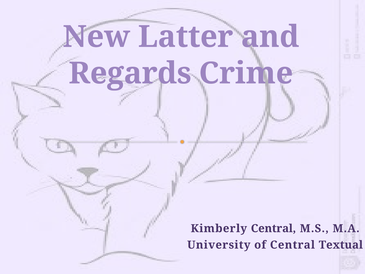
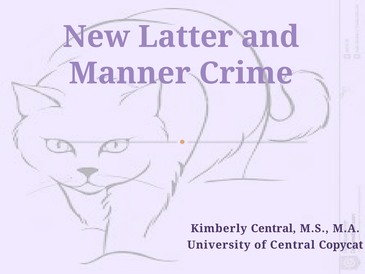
Regards: Regards -> Manner (130, 73)
Textual: Textual -> Copycat (341, 245)
